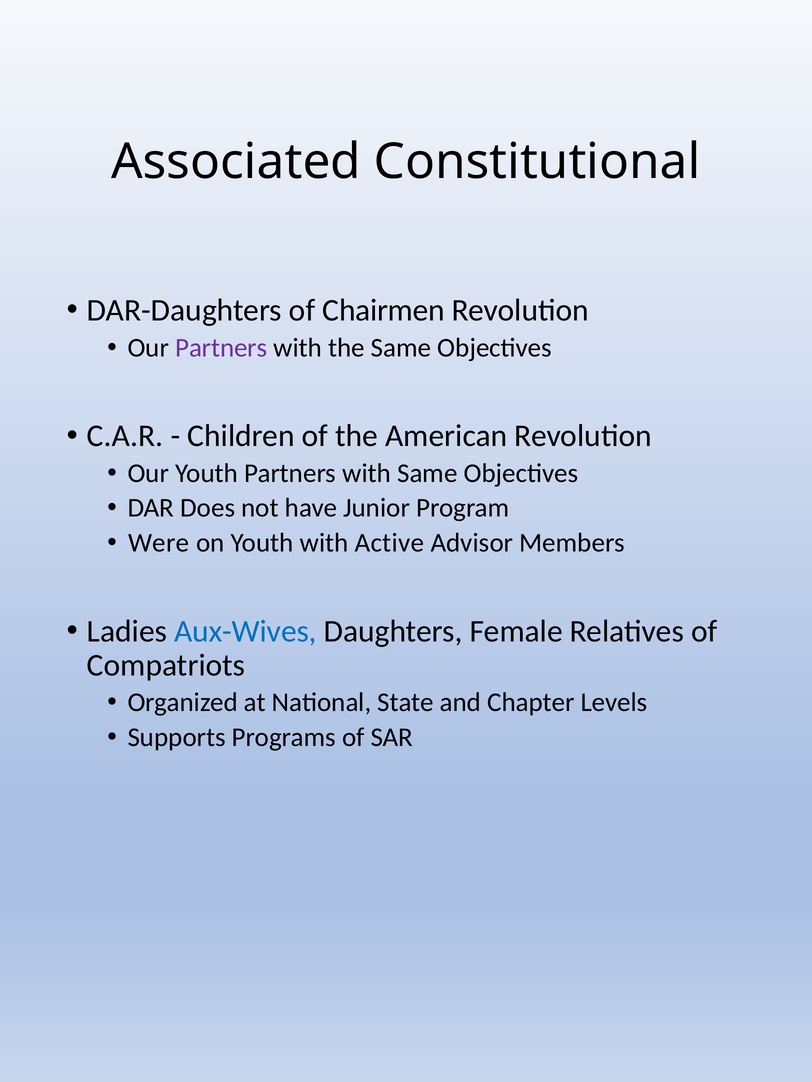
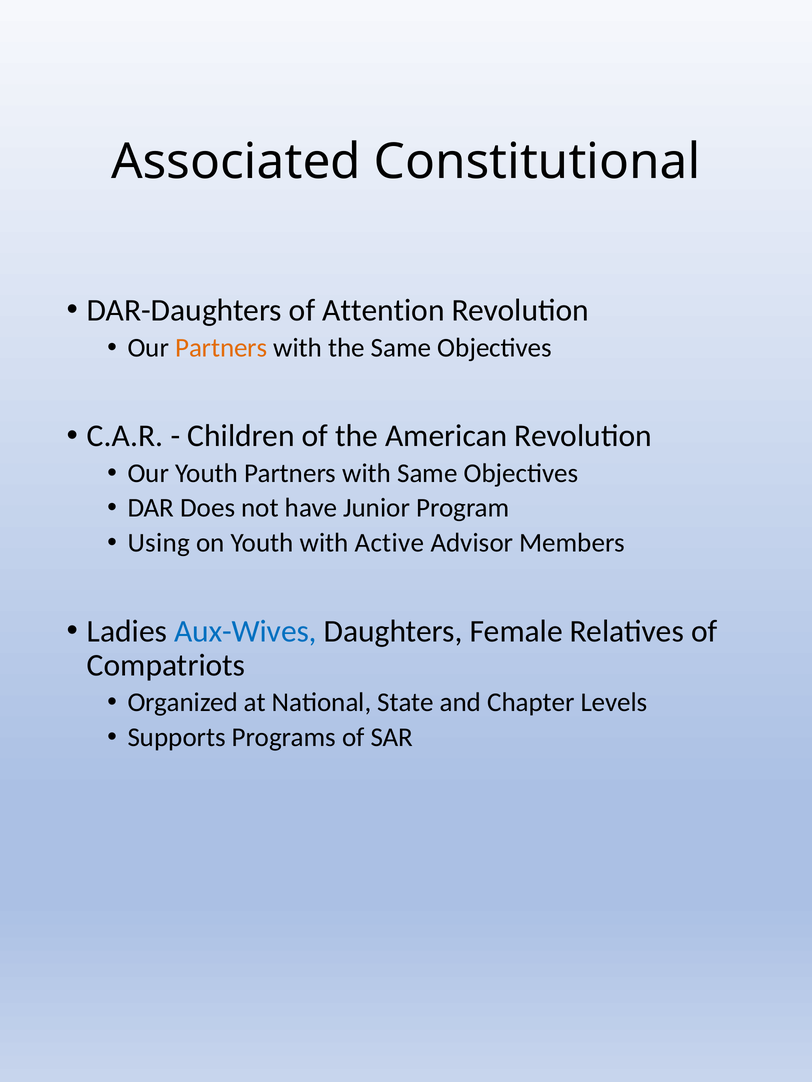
Chairmen: Chairmen -> Attention (384, 310)
Partners colour: purple -> orange (221, 348)
Were: Were -> Using (159, 543)
